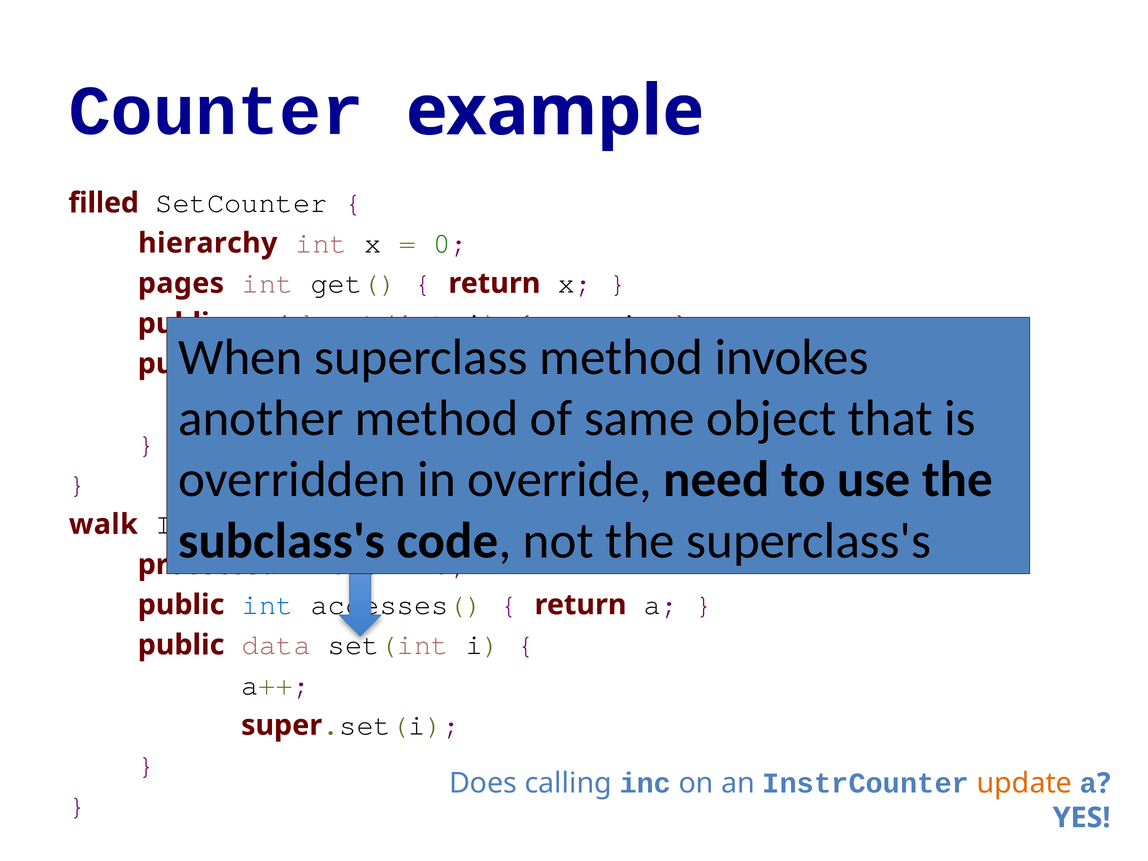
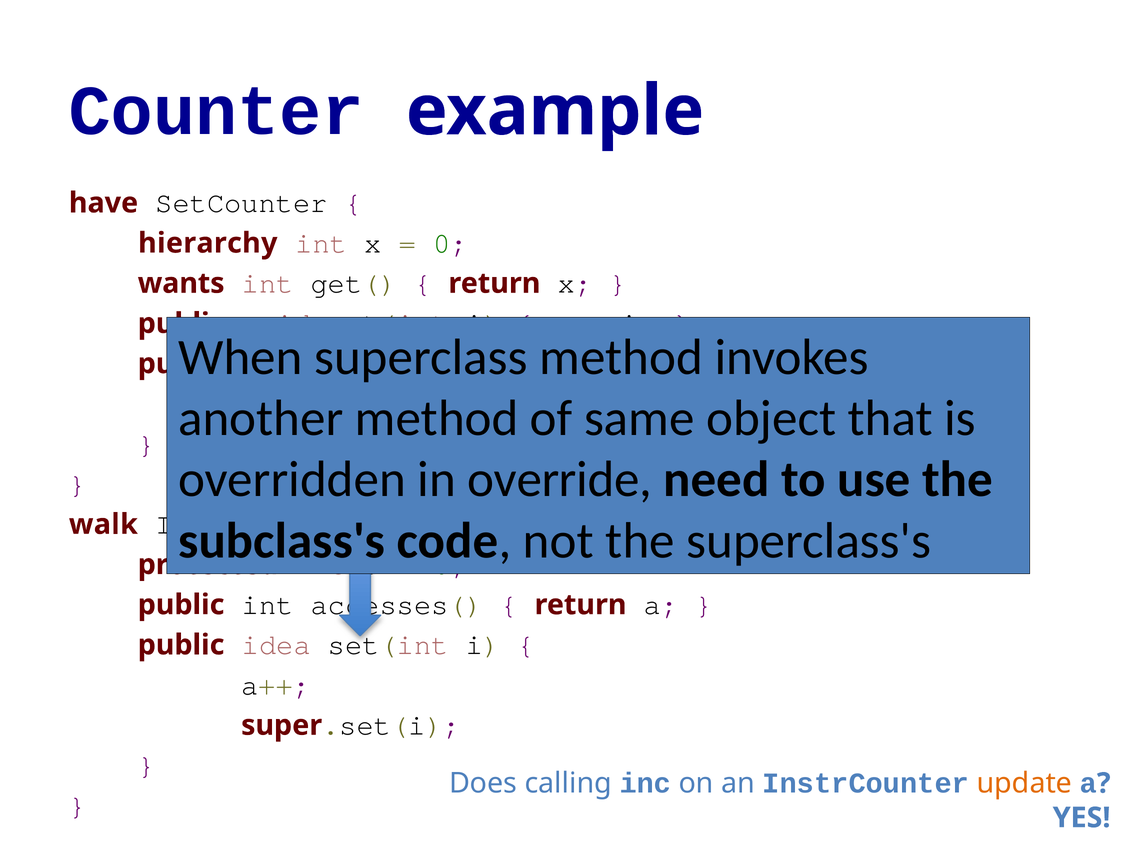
filled: filled -> have (104, 203)
pages: pages -> wants (181, 283)
int colour: blue -> black (268, 605)
data: data -> idea (276, 645)
